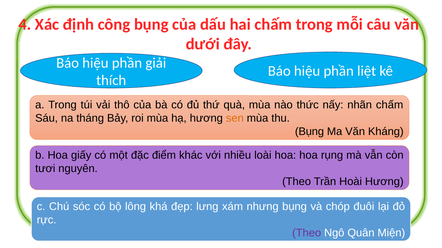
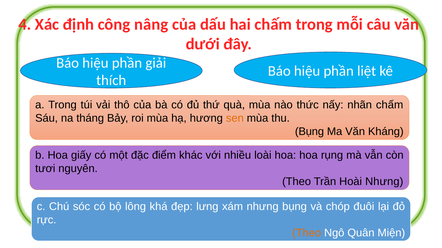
công bụng: bụng -> nâng (151, 24)
Hoài Hương: Hương -> Nhưng (384, 182)
Theo colour: purple -> orange (307, 234)
